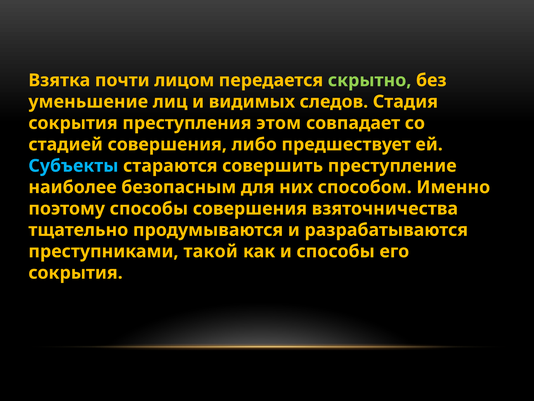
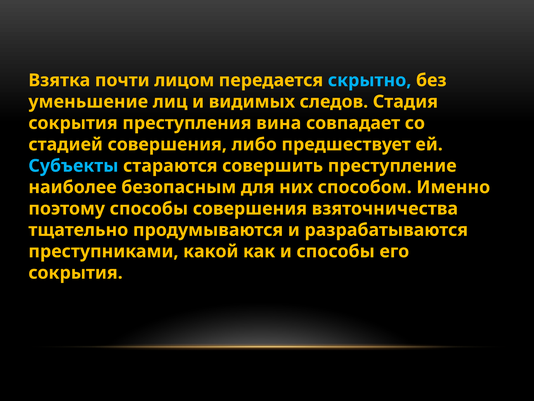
скрытно colour: light green -> light blue (370, 80)
этом: этом -> вина (279, 123)
такой: такой -> какой (211, 251)
